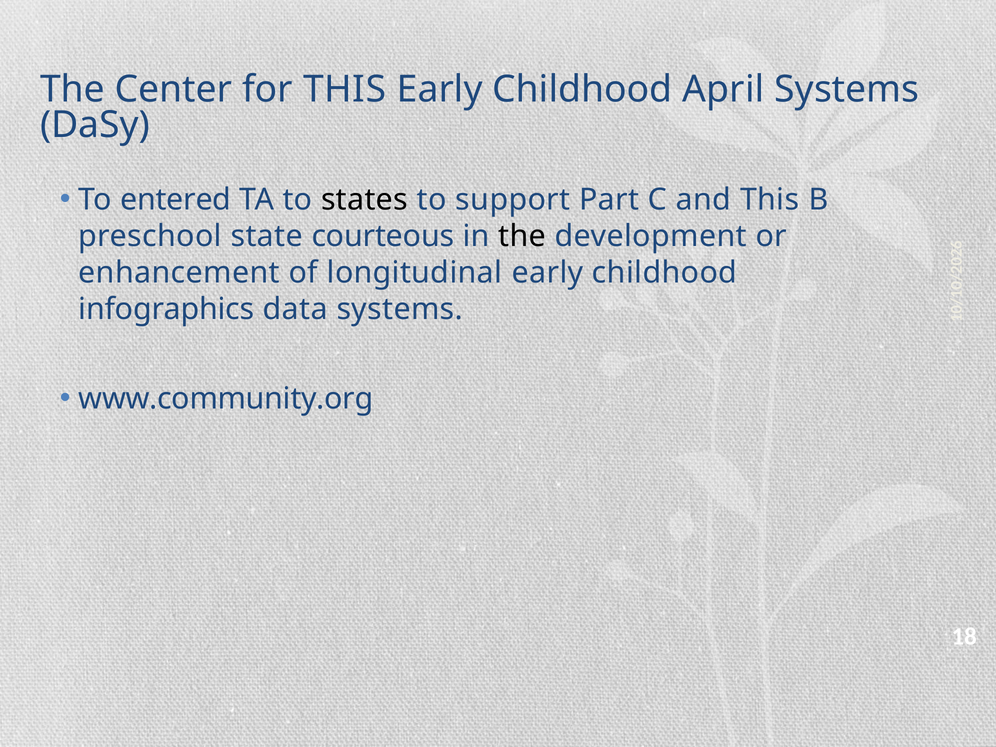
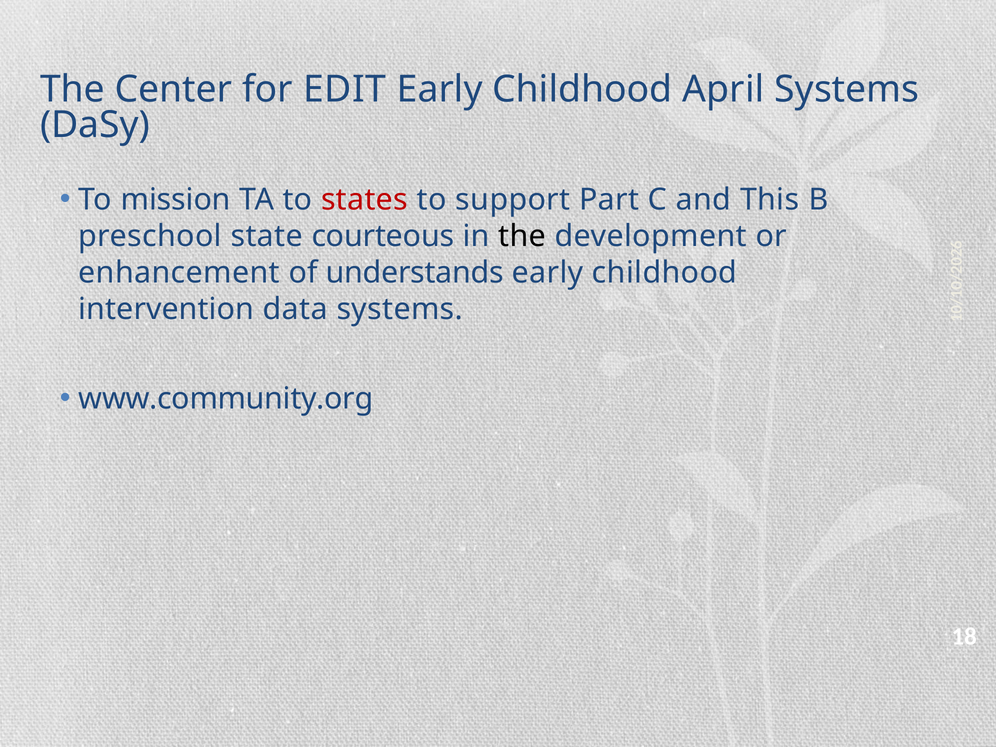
for THIS: THIS -> EDIT (345, 89)
entered: entered -> mission (176, 200)
states colour: black -> red (365, 200)
longitudinal: longitudinal -> understands (415, 273)
infographics: infographics -> intervention (166, 309)
